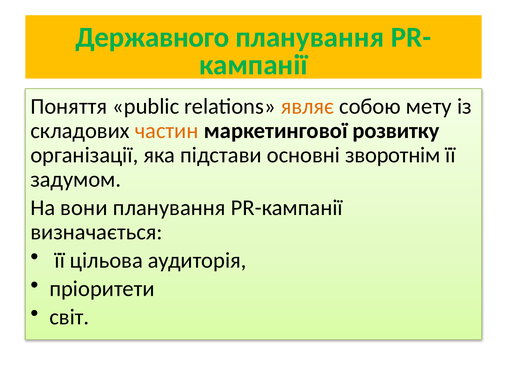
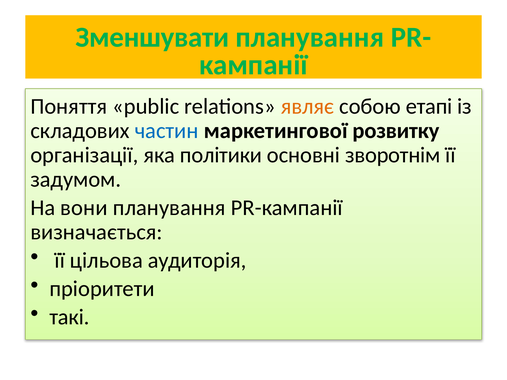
Державного: Державного -> Зменшувати (152, 37)
мету: мету -> етапі (429, 106)
частин colour: orange -> blue (167, 131)
підстави: підстави -> політики (221, 155)
світ: світ -> такі (69, 317)
